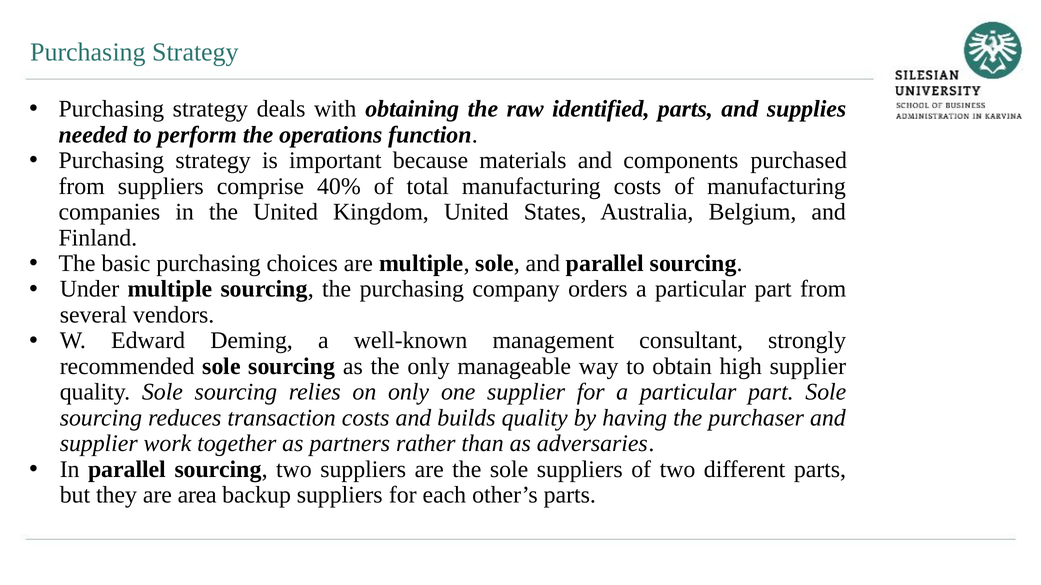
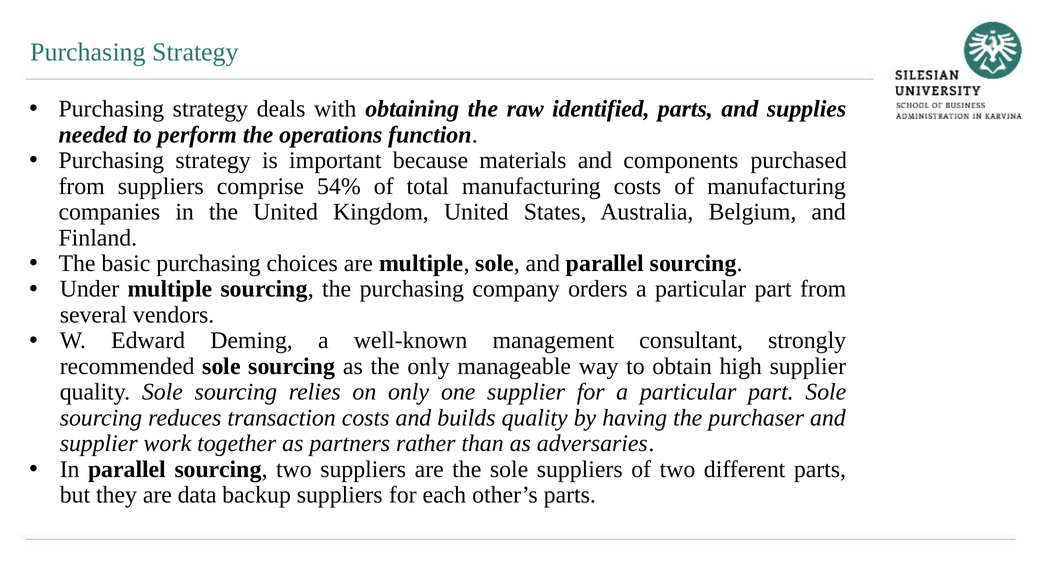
40%: 40% -> 54% (339, 186)
area: area -> data (197, 495)
